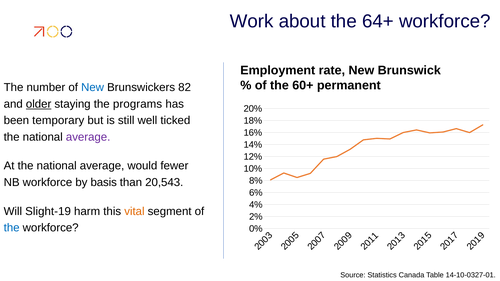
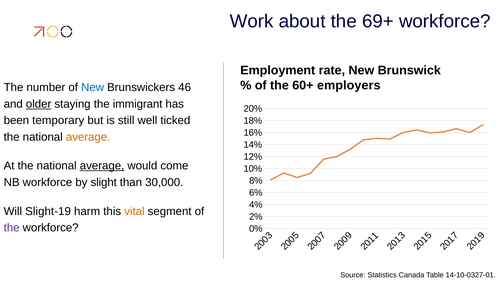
64+: 64+ -> 69+ (378, 21)
permanent: permanent -> employers (349, 85)
82: 82 -> 46 (185, 88)
programs: programs -> immigrant (138, 104)
average colour: purple -> orange (88, 137)
average underline: none -> present (102, 166)
fewer: fewer -> come (174, 166)
basis: basis -> slight (104, 182)
20,543: 20,543 -> 30,000 (164, 182)
the colour: blue -> purple (12, 228)
